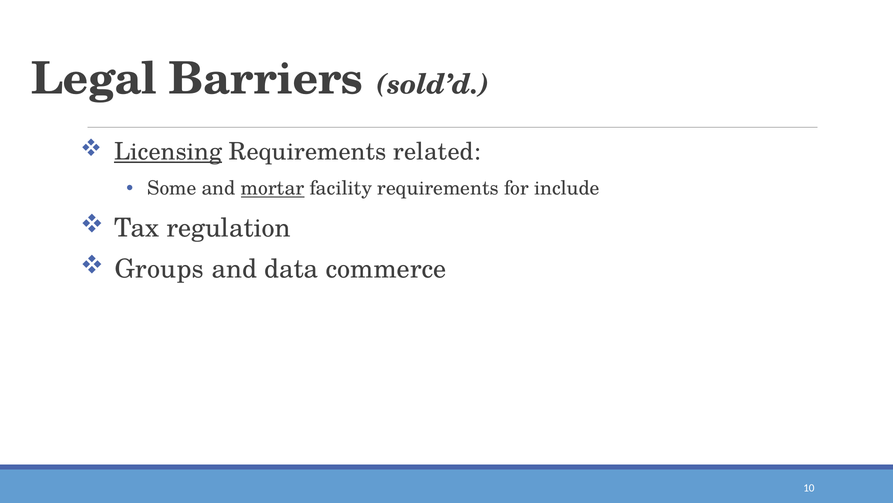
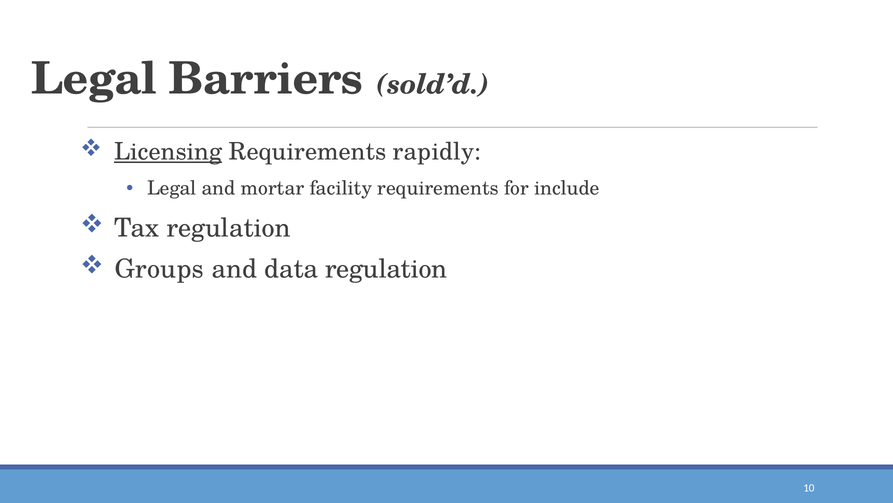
related: related -> rapidly (437, 151)
Some: Some -> Legal (172, 188)
mortar underline: present -> none (273, 188)
data commerce: commerce -> regulation (386, 269)
